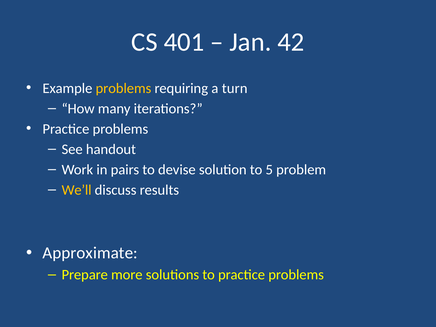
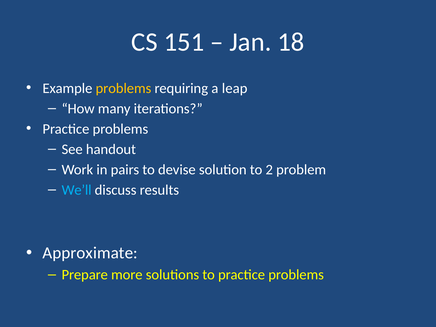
401: 401 -> 151 (184, 42)
42: 42 -> 18 (291, 42)
turn: turn -> leap (235, 88)
5: 5 -> 2 (269, 170)
We’ll colour: yellow -> light blue (77, 190)
